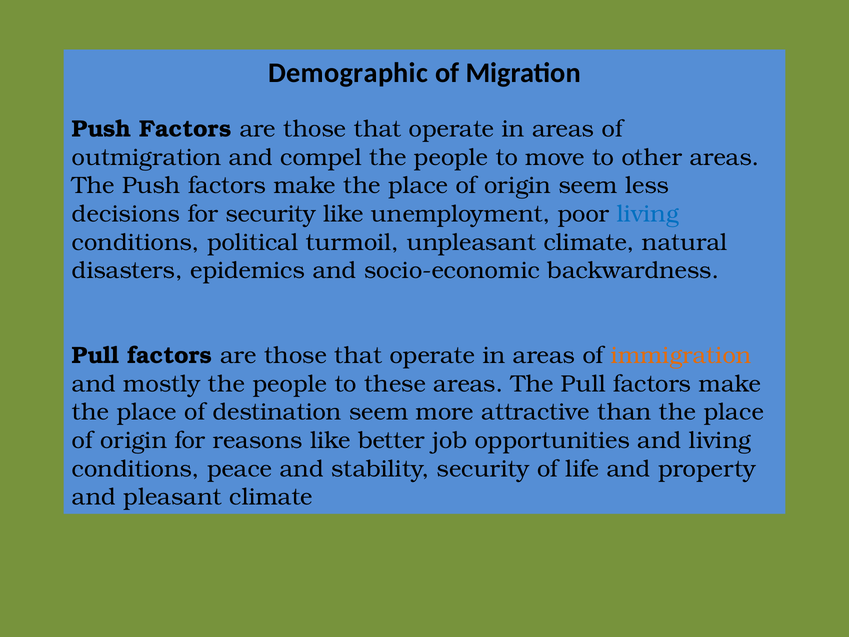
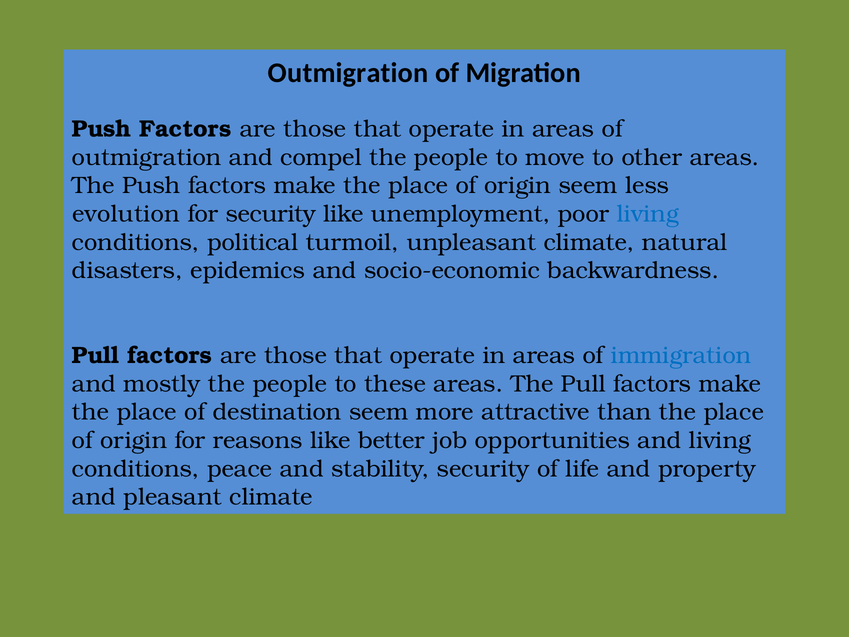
Demographic: Demographic -> Outmigration (348, 73)
decisions: decisions -> evolution (126, 214)
immigration colour: orange -> blue (681, 355)
